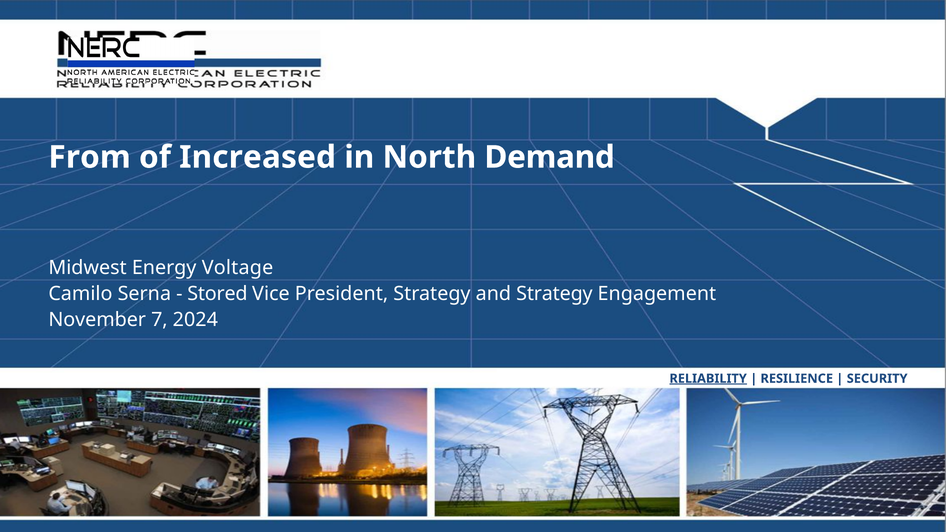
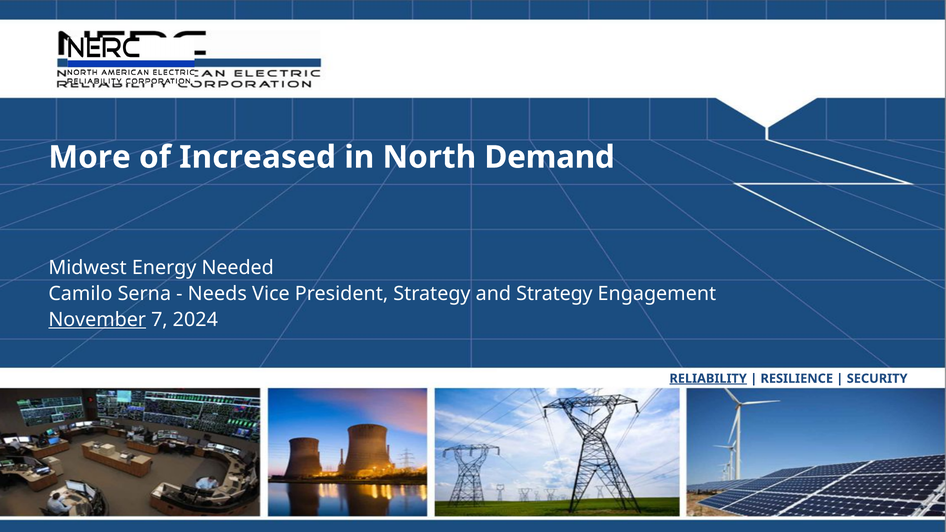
From: From -> More (90, 157)
Voltage: Voltage -> Needed (238, 268)
Stored: Stored -> Needs (217, 294)
November underline: none -> present (97, 320)
